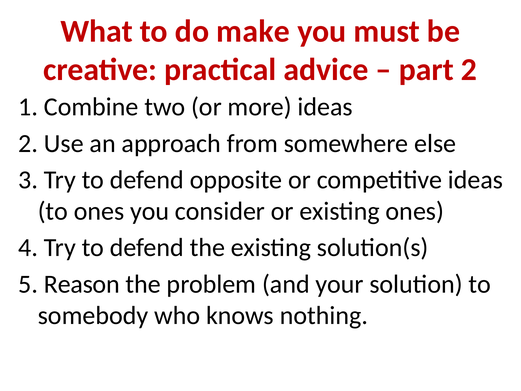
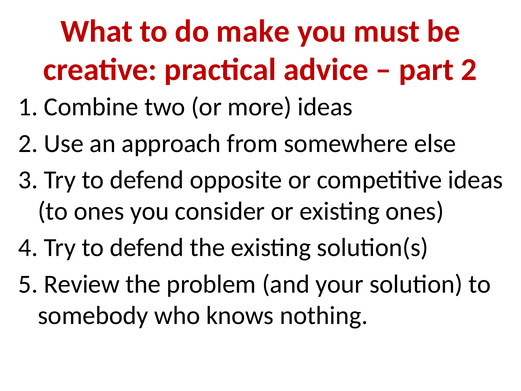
Reason: Reason -> Review (82, 284)
